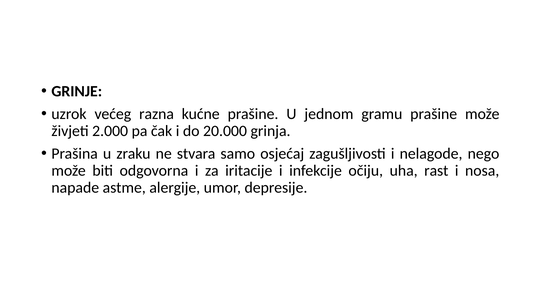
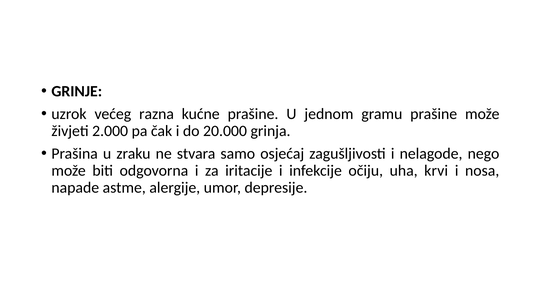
rast: rast -> krvi (436, 171)
